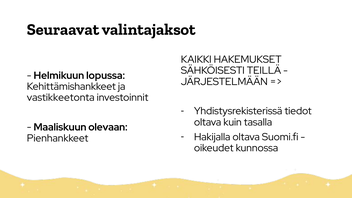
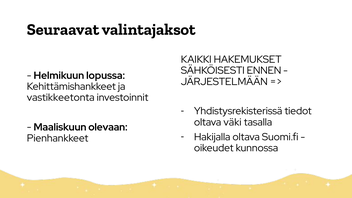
TEILLÄ: TEILLÄ -> ENNEN (264, 71)
kuin: kuin -> väki (232, 122)
